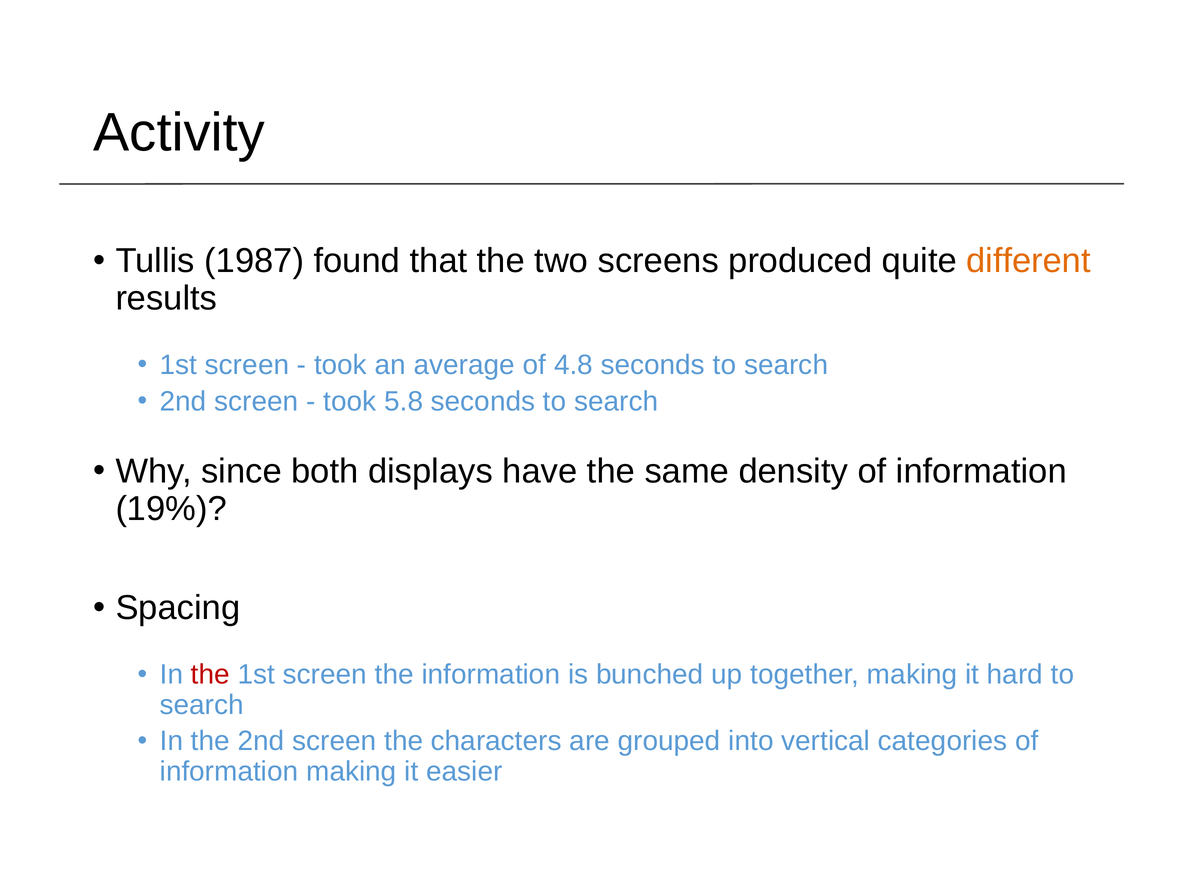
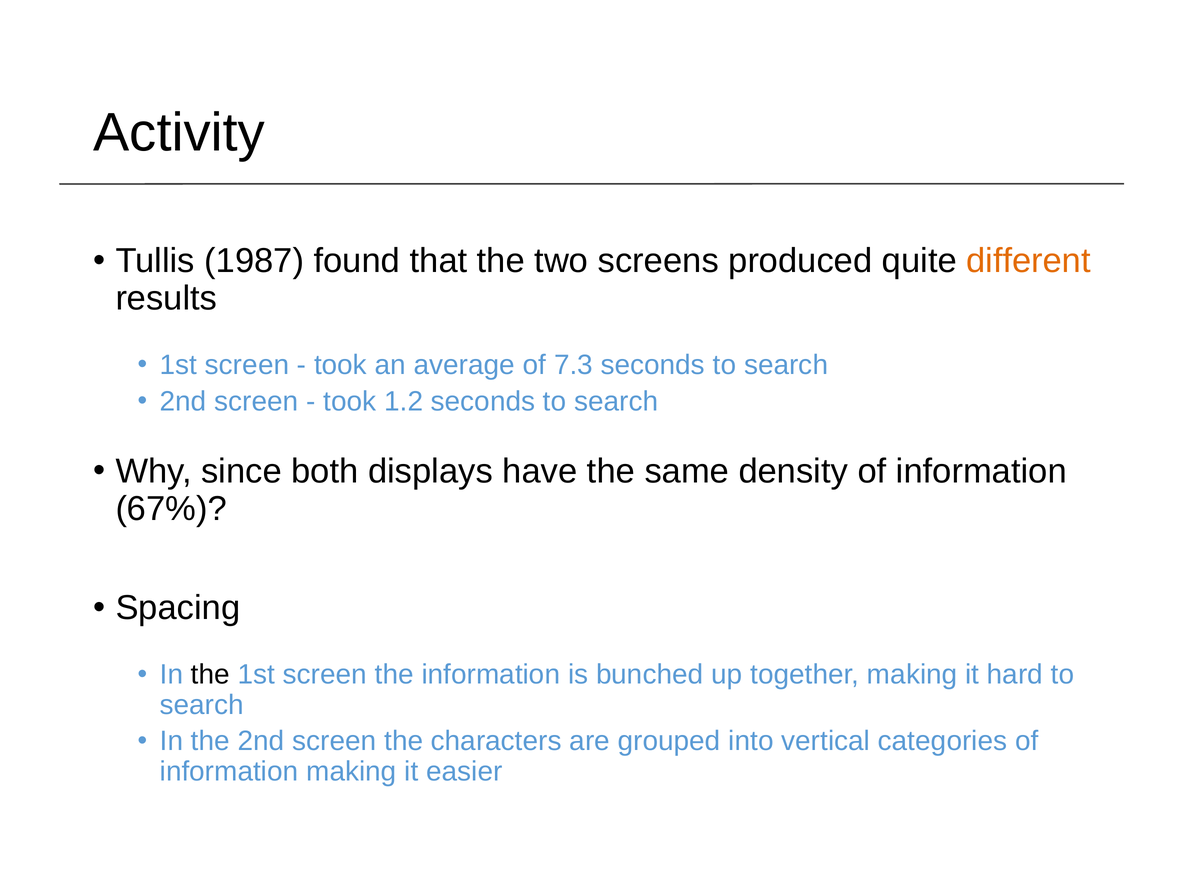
4.8: 4.8 -> 7.3 (573, 365)
5.8: 5.8 -> 1.2 (404, 401)
19%: 19% -> 67% (171, 509)
the colour: red -> black (210, 674)
